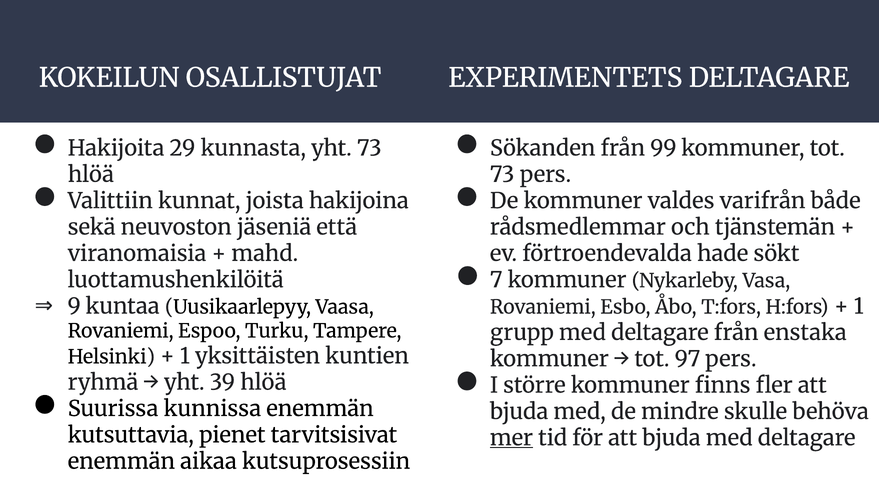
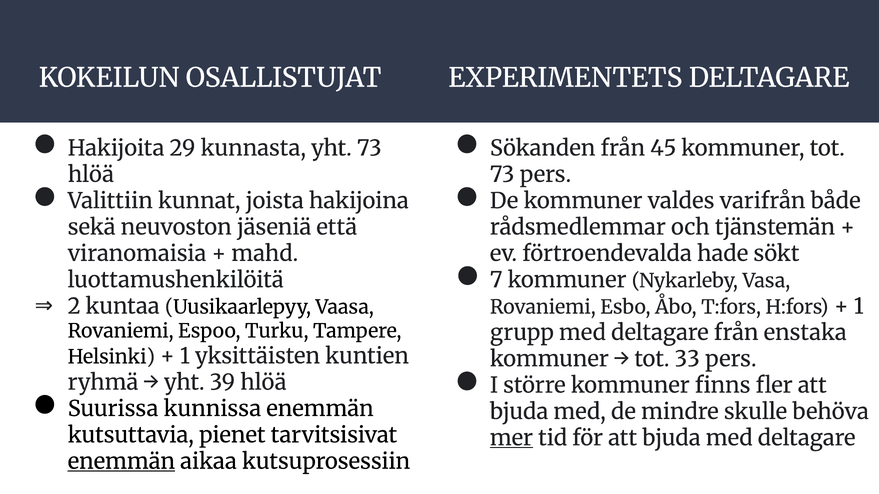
99: 99 -> 45 (663, 148)
9: 9 -> 2 (74, 307)
97: 97 -> 33 (687, 359)
enemmän underline: none -> present (121, 462)
